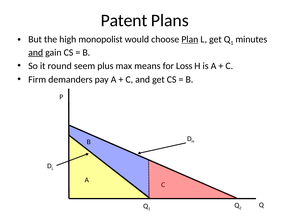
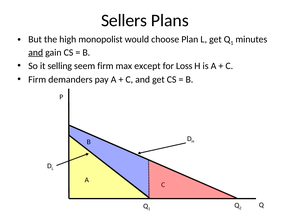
Patent: Patent -> Sellers (124, 21)
Plan underline: present -> none (190, 39)
round: round -> selling (60, 66)
seem plus: plus -> firm (105, 66)
means: means -> except (147, 66)
